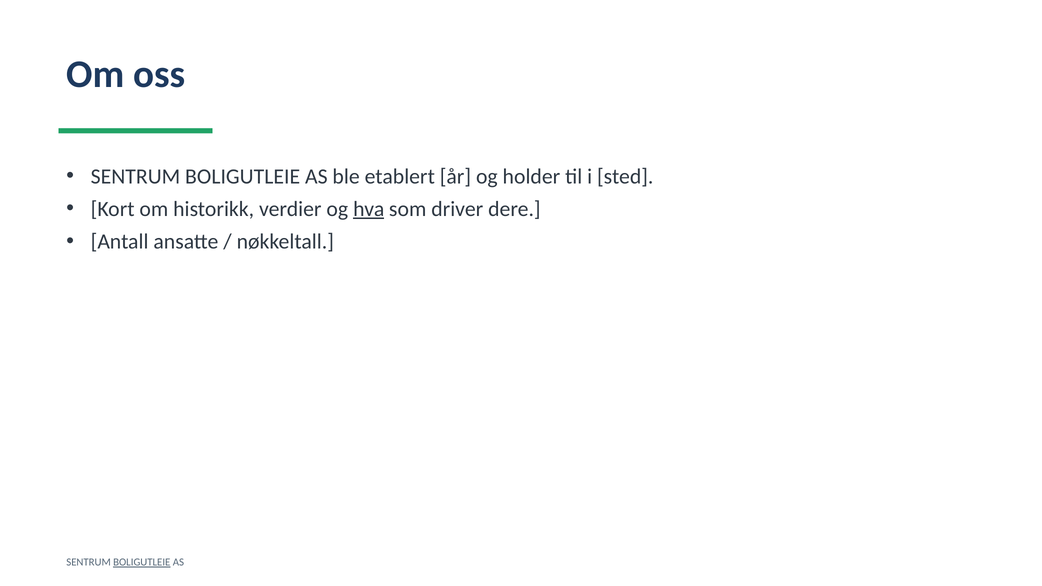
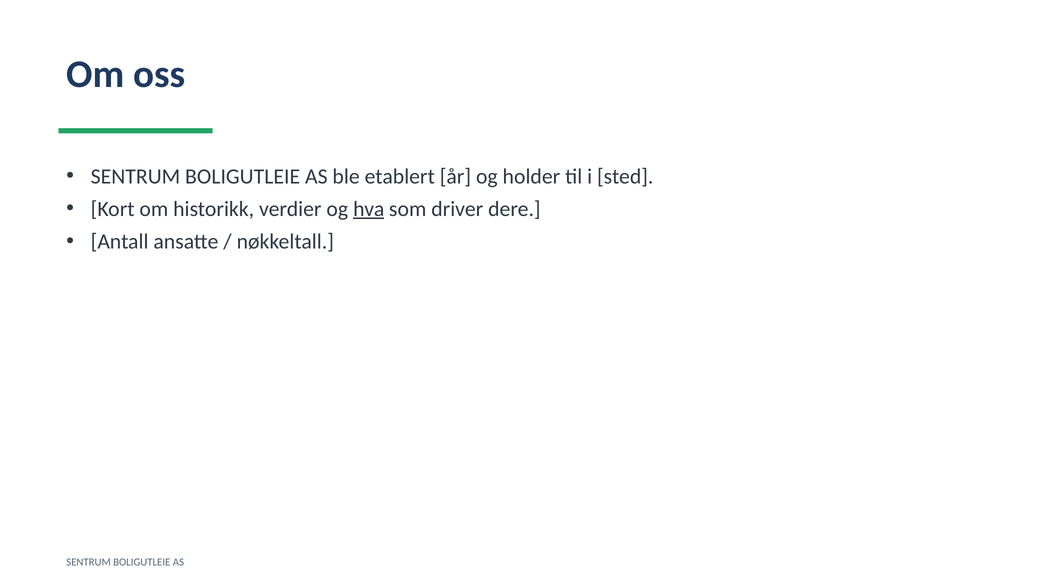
BOLIGUTLEIE underline: present -> none (142, 562)
